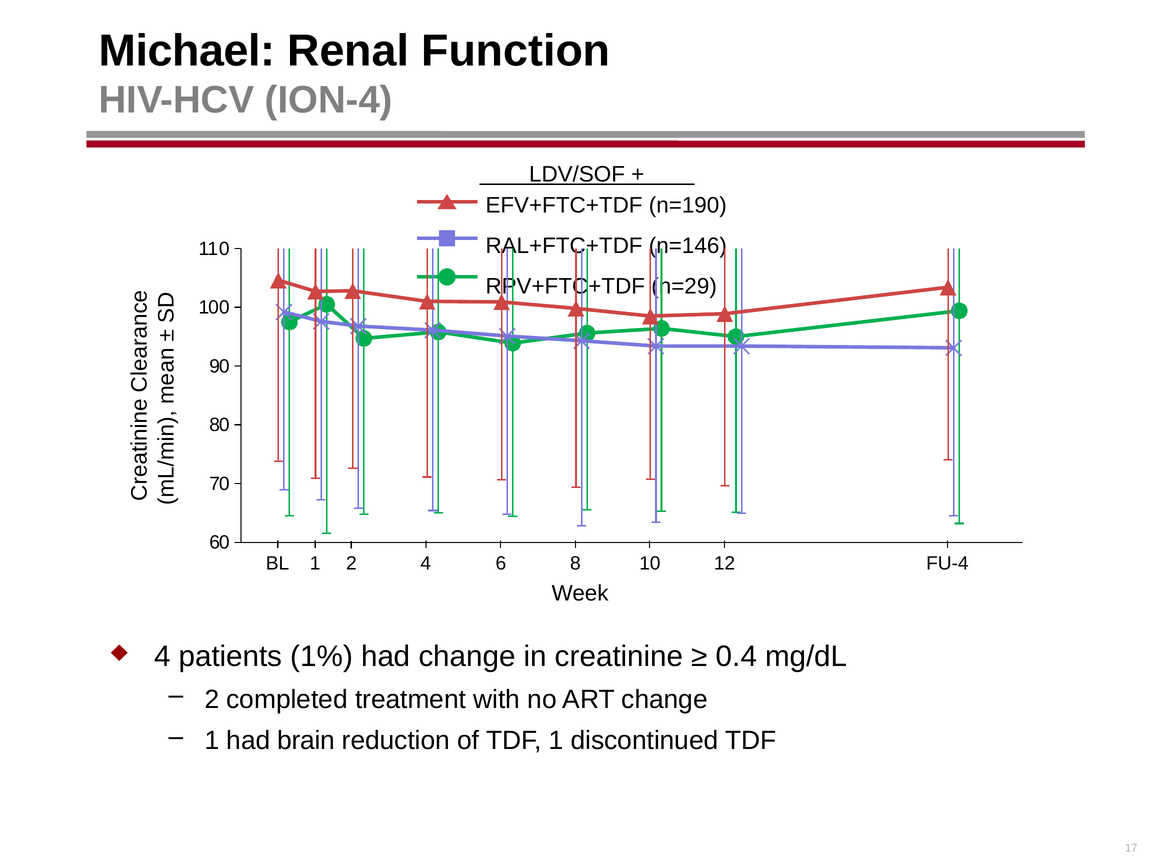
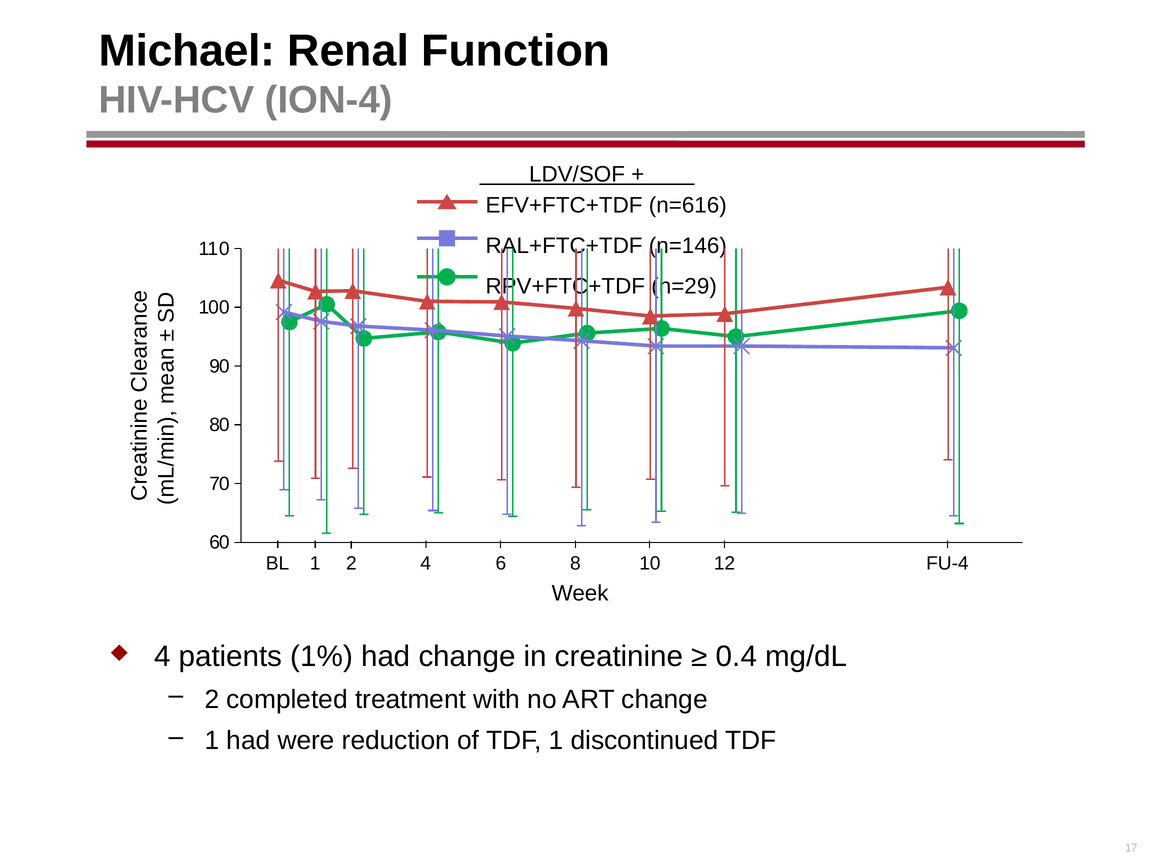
n=190: n=190 -> n=616 (688, 205)
brain: brain -> were (306, 741)
